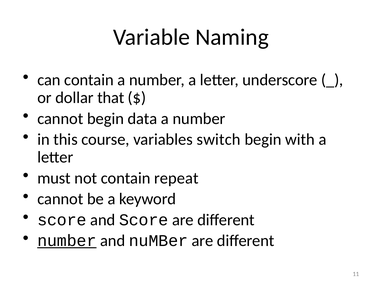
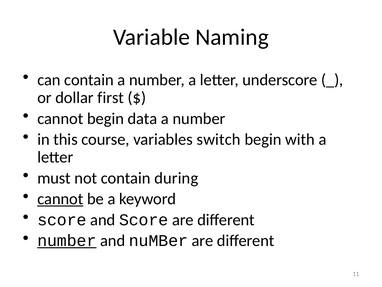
that: that -> first (111, 98)
repeat: repeat -> during (176, 178)
cannot underline: none -> present (60, 199)
